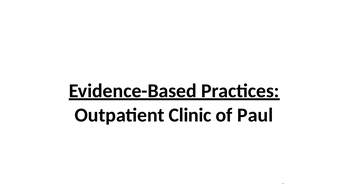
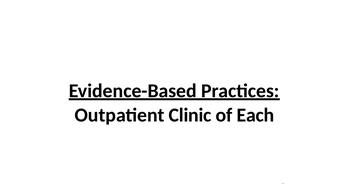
Paul: Paul -> Each (255, 115)
